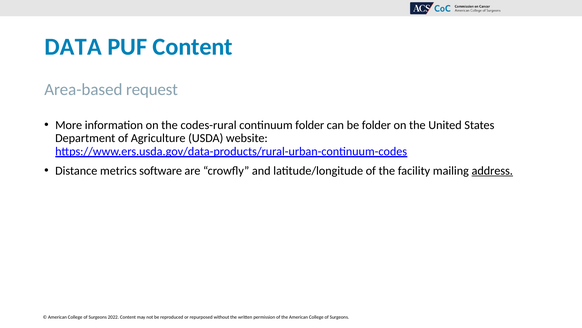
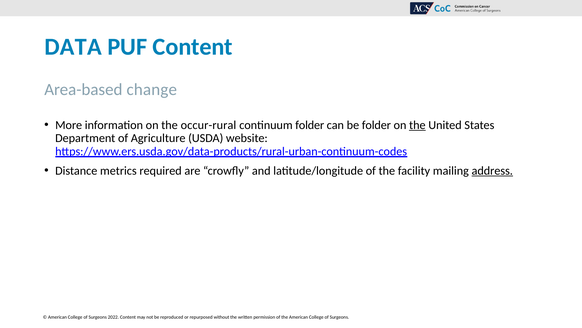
request: request -> change (152, 89)
codes-rural: codes-rural -> occur-rural (208, 125)
the underline: none -> present (417, 125)
software: software -> required (161, 170)
